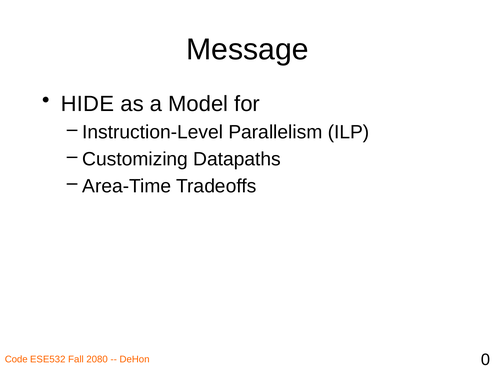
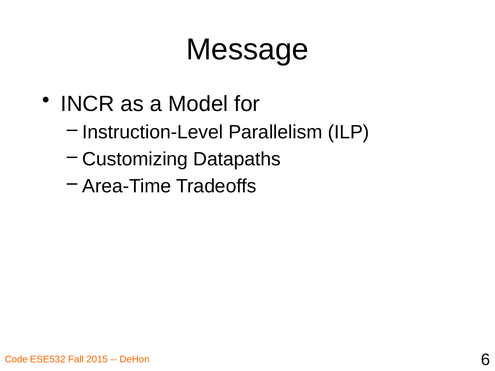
HIDE: HIDE -> INCR (88, 104)
2080: 2080 -> 2015 (97, 360)
0: 0 -> 6 (485, 360)
